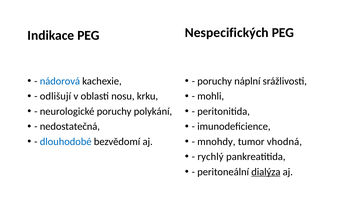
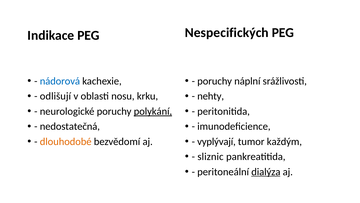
mohli: mohli -> nehty (211, 96)
polykání underline: none -> present (153, 111)
dlouhodobé colour: blue -> orange (66, 141)
mnohdy: mnohdy -> vyplývají (216, 141)
vhodná: vhodná -> každým (284, 141)
rychlý: rychlý -> sliznic (210, 156)
